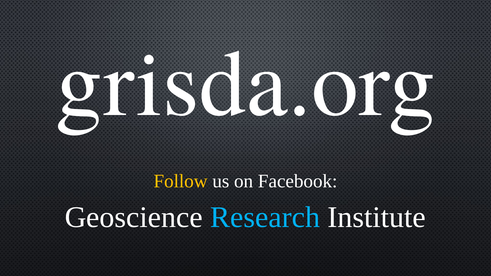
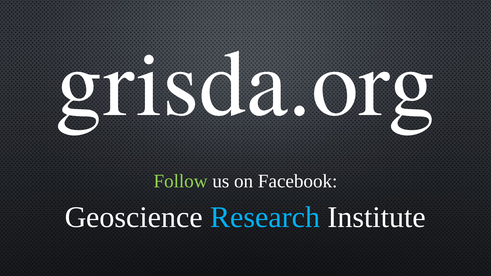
Follow colour: yellow -> light green (181, 181)
